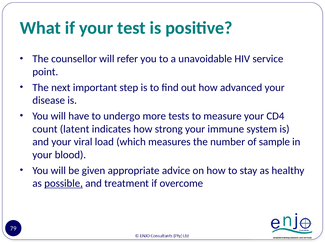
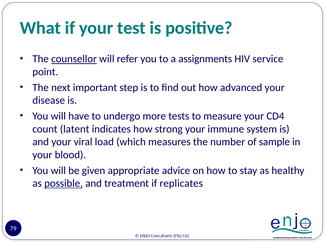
counsellor underline: none -> present (74, 59)
unavoidable: unavoidable -> assignments (205, 59)
overcome: overcome -> replicates (181, 184)
